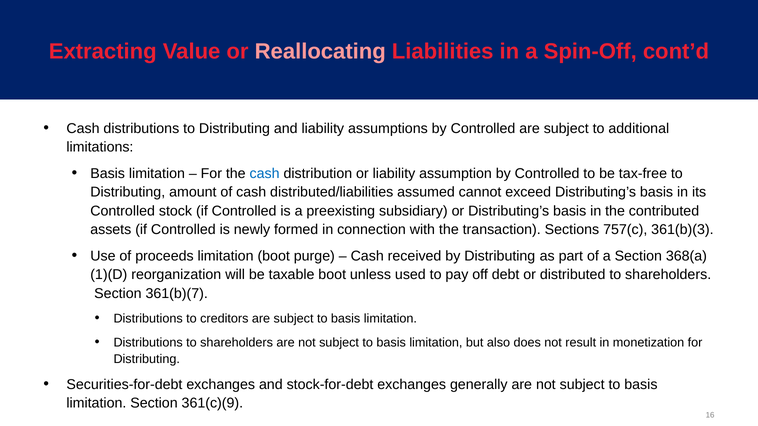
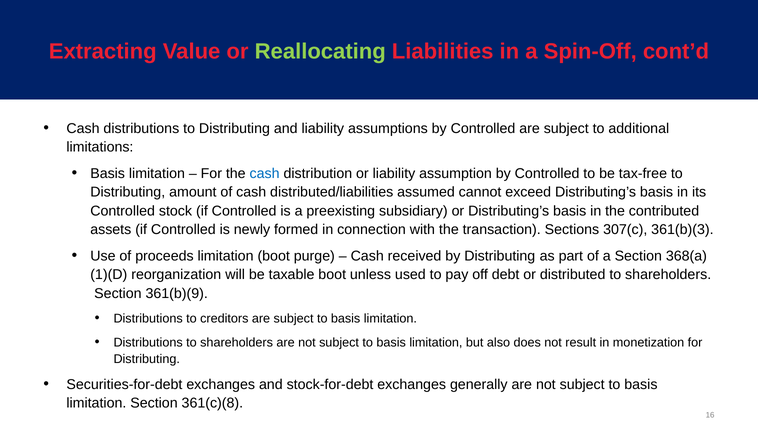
Reallocating colour: pink -> light green (320, 51)
757(c: 757(c -> 307(c (625, 230)
361(b)(7: 361(b)(7 -> 361(b)(9 (177, 294)
361(c)(9: 361(c)(9 -> 361(c)(8 (212, 404)
